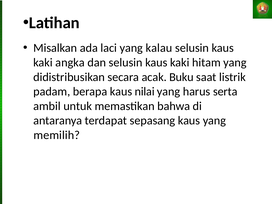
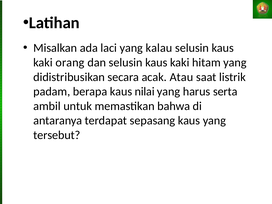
angka: angka -> orang (70, 63)
Buku: Buku -> Atau (181, 77)
memilih: memilih -> tersebut (57, 135)
